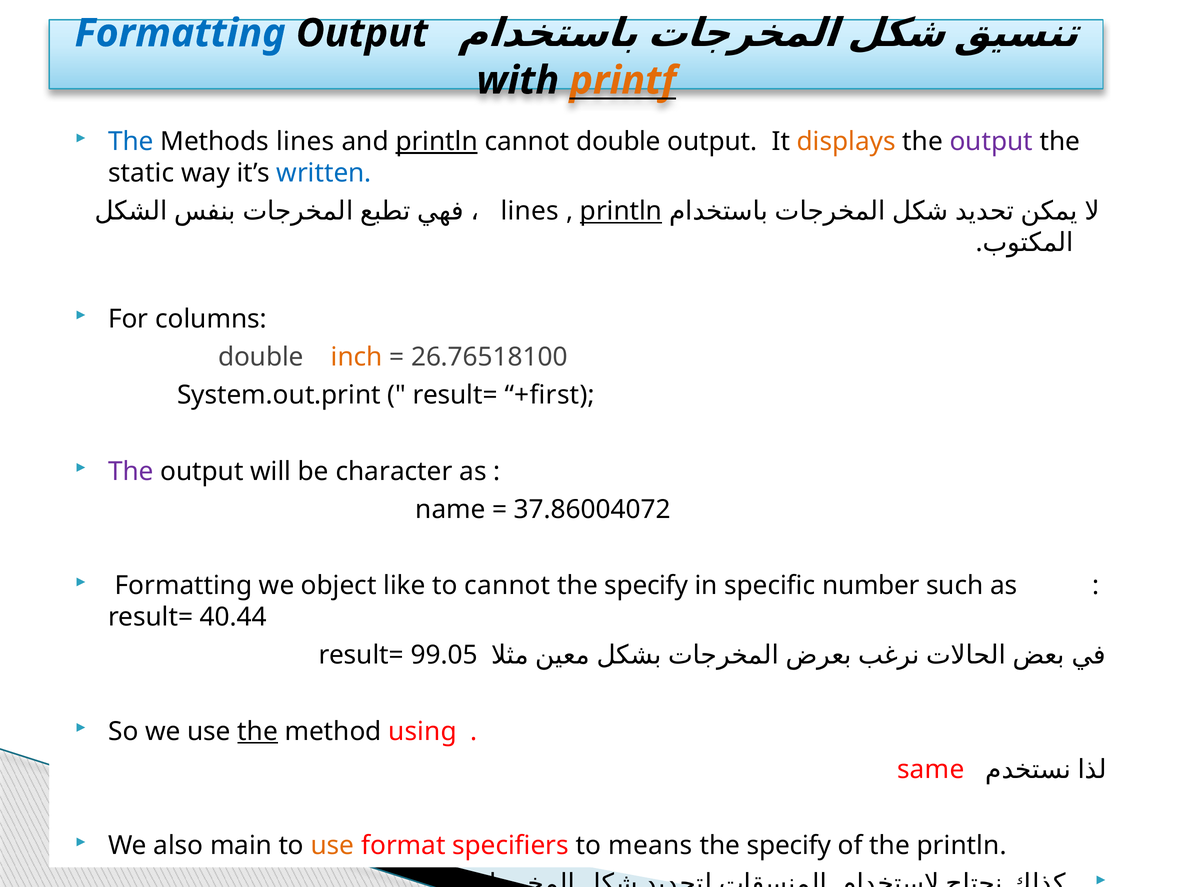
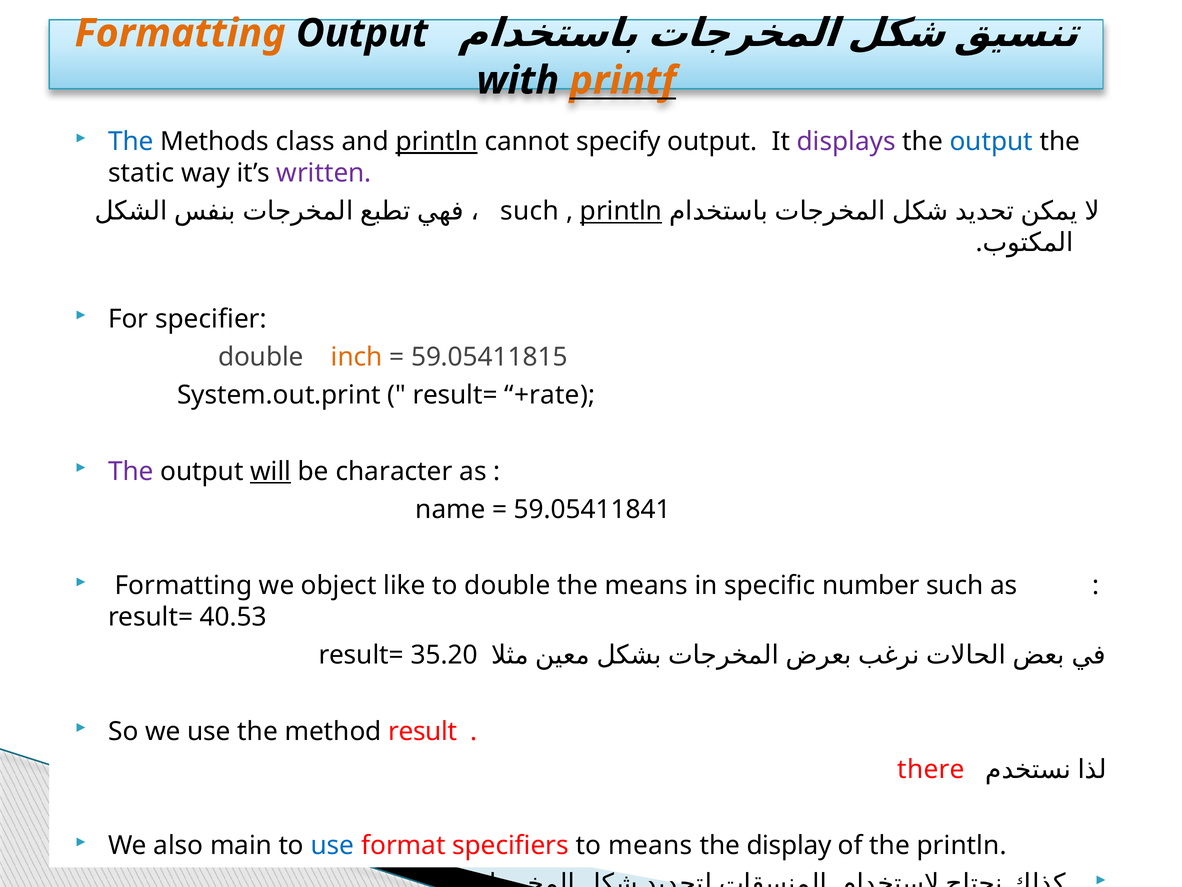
Formatting colour: blue -> orange (180, 33)
Methods lines: lines -> class (305, 142)
cannot double: double -> specify (618, 142)
displays colour: orange -> purple (846, 142)
output colour: purple -> blue (991, 142)
written colour: blue -> purple (324, 173)
lines: lines -> such (530, 211)
columns: columns -> specifier (211, 319)
26.76518100: 26.76518100 -> 59.05411815 (489, 357)
+first: +first -> +rate (550, 395)
will underline: none -> present (271, 471)
37.86004072: 37.86004072 -> 59.05411841 (592, 509)
to cannot: cannot -> double (508, 585)
specify: specify -> means (646, 585)
40.44: 40.44 -> 40.53 (233, 617)
99.05: 99.05 -> 35.20 (444, 655)
the underline: present -> none (258, 731)
using: using -> result (423, 731)
same: same -> there (931, 769)
use colour: orange -> blue (332, 845)
specify: specify -> display (789, 845)
